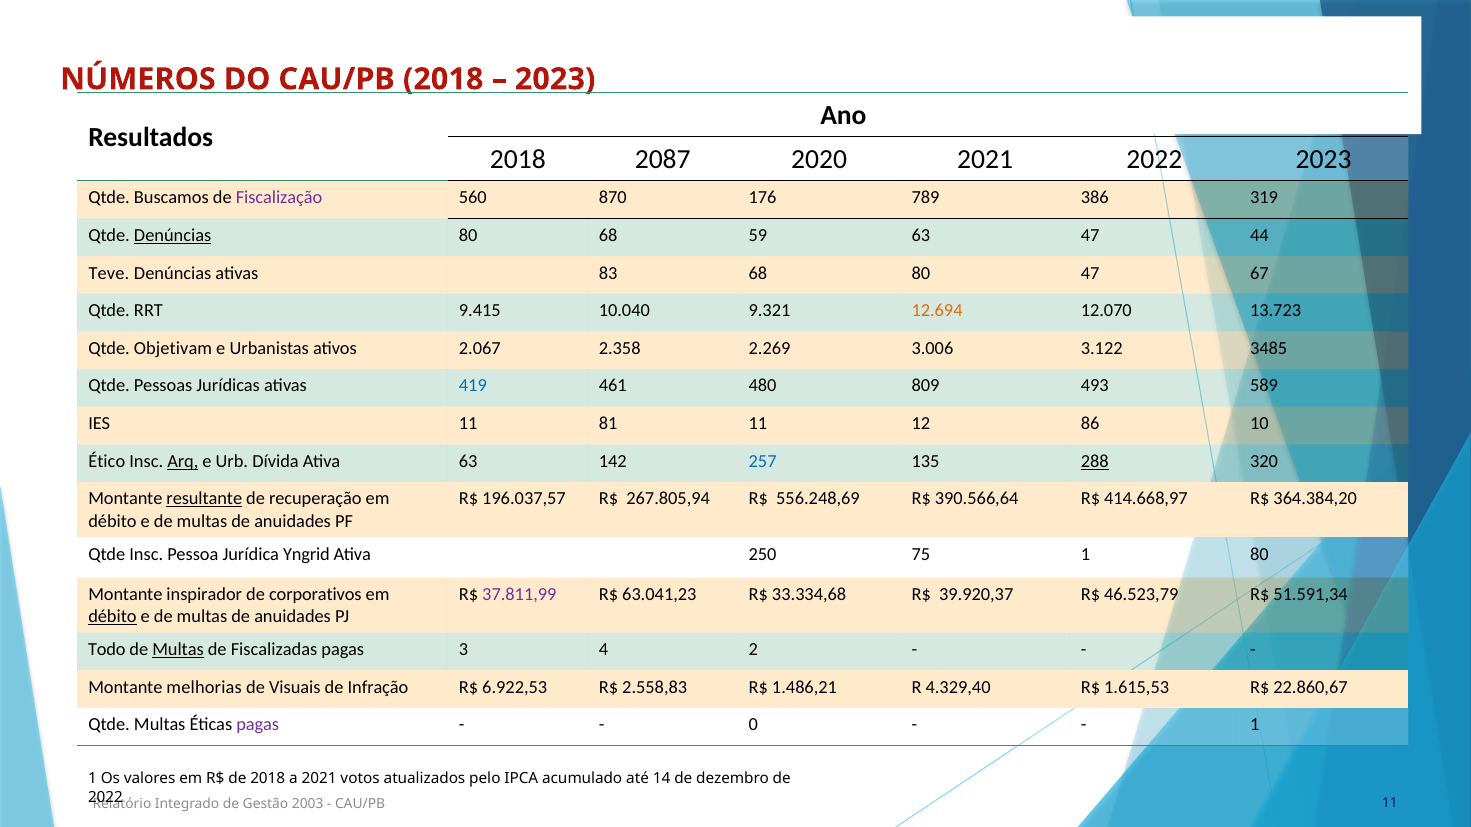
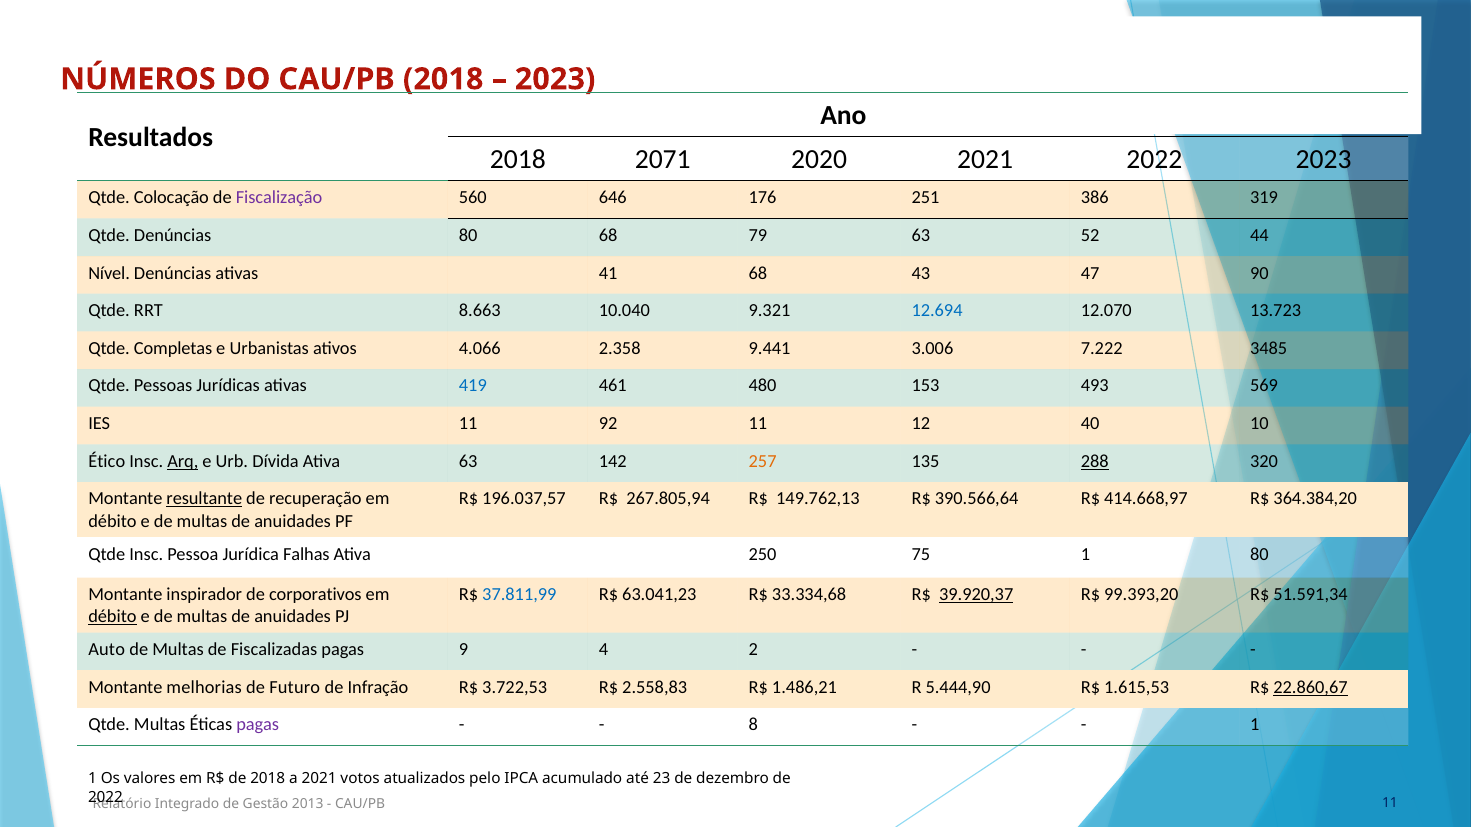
2087: 2087 -> 2071 (663, 159)
Buscamos: Buscamos -> Colocação (171, 198)
870: 870 -> 646 (613, 198)
789: 789 -> 251 (925, 198)
Denúncias underline: present -> none (173, 235)
59: 59 -> 79 (758, 235)
63 47: 47 -> 52 (1090, 235)
Teve: Teve -> Nível (109, 273)
83: 83 -> 41 (608, 273)
68 80: 80 -> 43 (921, 273)
67: 67 -> 90 (1259, 273)
9.415: 9.415 -> 8.663 (480, 311)
12.694 colour: orange -> blue (937, 311)
Objetivam: Objetivam -> Completas (173, 348)
2.067: 2.067 -> 4.066 (480, 348)
2.269: 2.269 -> 9.441 (770, 348)
3.122: 3.122 -> 7.222 (1102, 348)
809: 809 -> 153 (925, 386)
589: 589 -> 569 (1264, 386)
81: 81 -> 92 (608, 424)
86: 86 -> 40 (1090, 424)
257 colour: blue -> orange (763, 461)
556.248,69: 556.248,69 -> 149.762,13 (818, 499)
Yngrid: Yngrid -> Falhas (306, 554)
37.811,99 colour: purple -> blue (519, 595)
39.920,37 underline: none -> present (976, 595)
46.523,79: 46.523,79 -> 99.393,20 (1141, 595)
Todo: Todo -> Auto (107, 650)
Multas underline: present -> none (178, 650)
3: 3 -> 9 (464, 650)
Visuais: Visuais -> Futuro (295, 688)
6.922,53: 6.922,53 -> 3.722,53 (515, 688)
4.329,40: 4.329,40 -> 5.444,90 (958, 688)
22.860,67 underline: none -> present (1311, 688)
0: 0 -> 8 (753, 725)
14: 14 -> 23 (662, 779)
2003: 2003 -> 2013 (308, 805)
